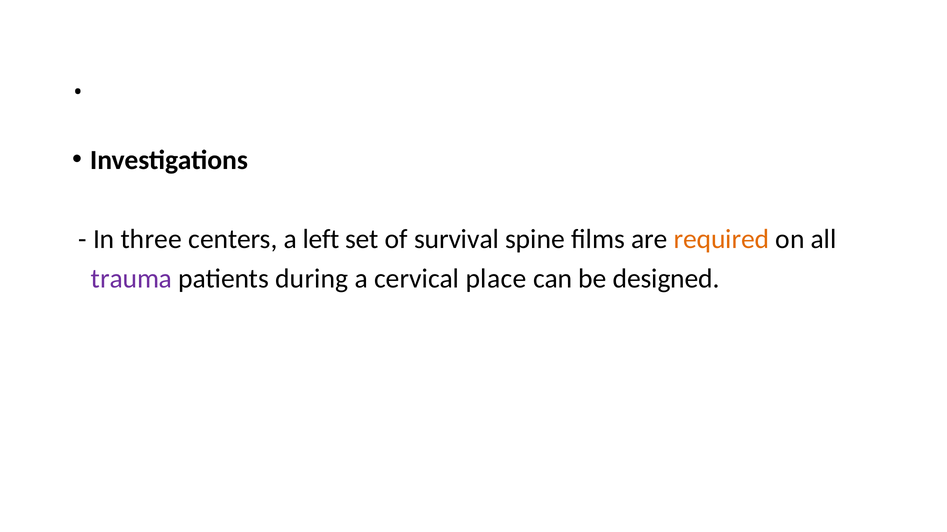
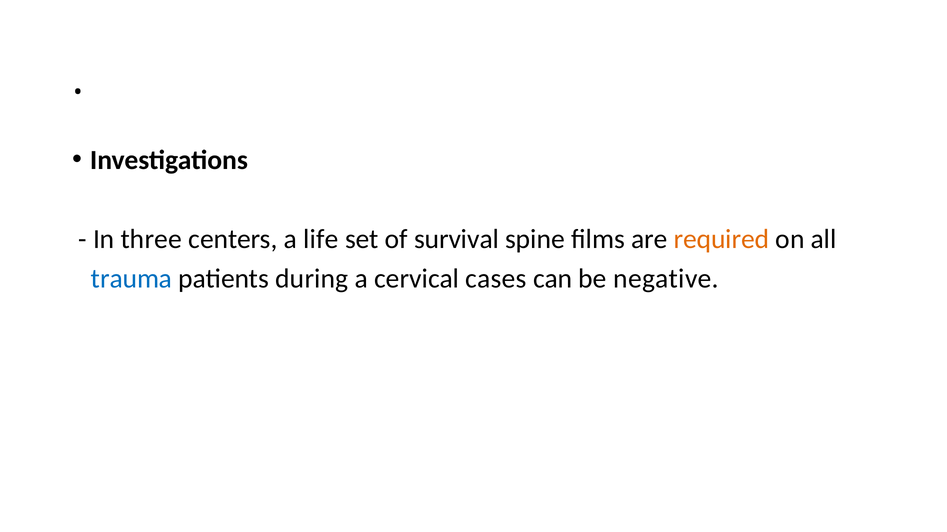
left: left -> life (321, 240)
trauma colour: purple -> blue (132, 279)
place: place -> cases (496, 279)
designed: designed -> negative (666, 279)
